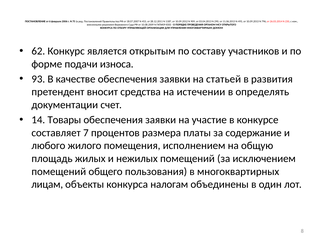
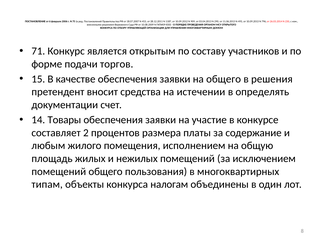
62: 62 -> 71 (38, 51)
износа: износа -> торгов (117, 64)
93: 93 -> 15 (38, 79)
на статьей: статьей -> общего (224, 79)
развития: развития -> решения (272, 79)
7: 7 -> 2 (86, 133)
любого: любого -> любым (48, 146)
лицам: лицам -> типам (47, 185)
